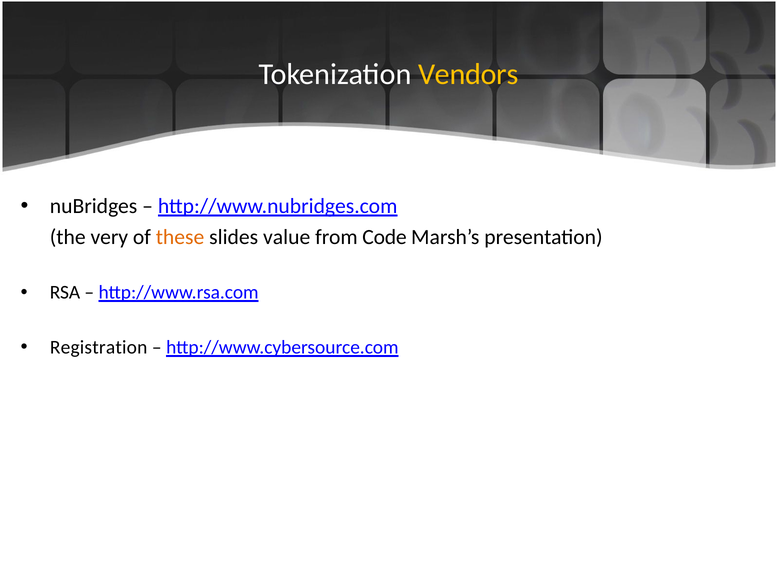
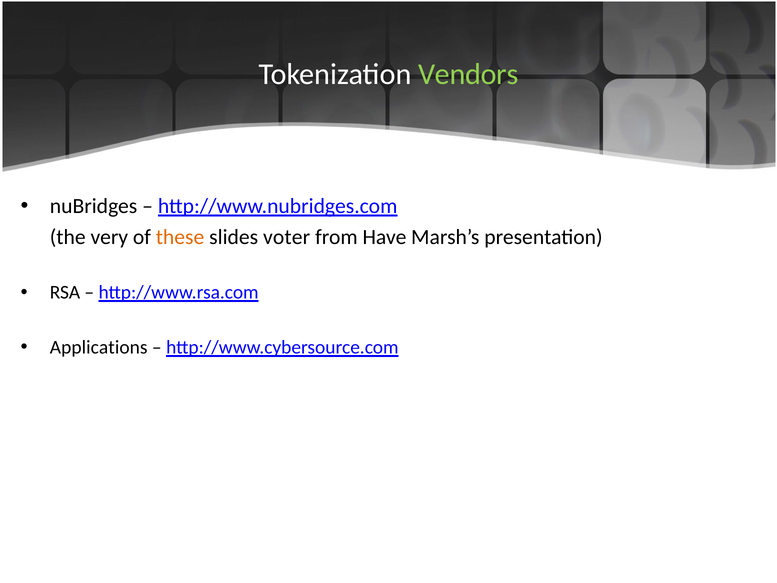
Vendors colour: yellow -> light green (468, 74)
value: value -> voter (287, 237)
Code: Code -> Have (384, 237)
Registration: Registration -> Applications (99, 347)
